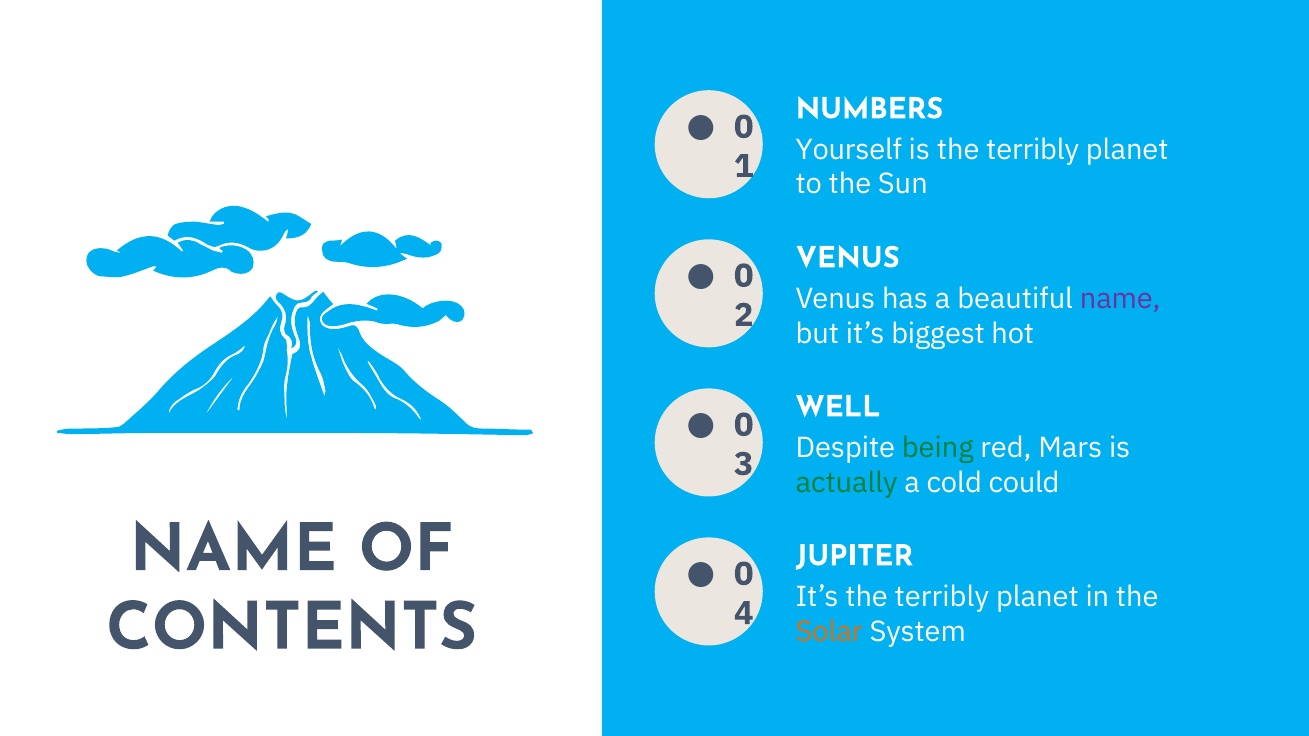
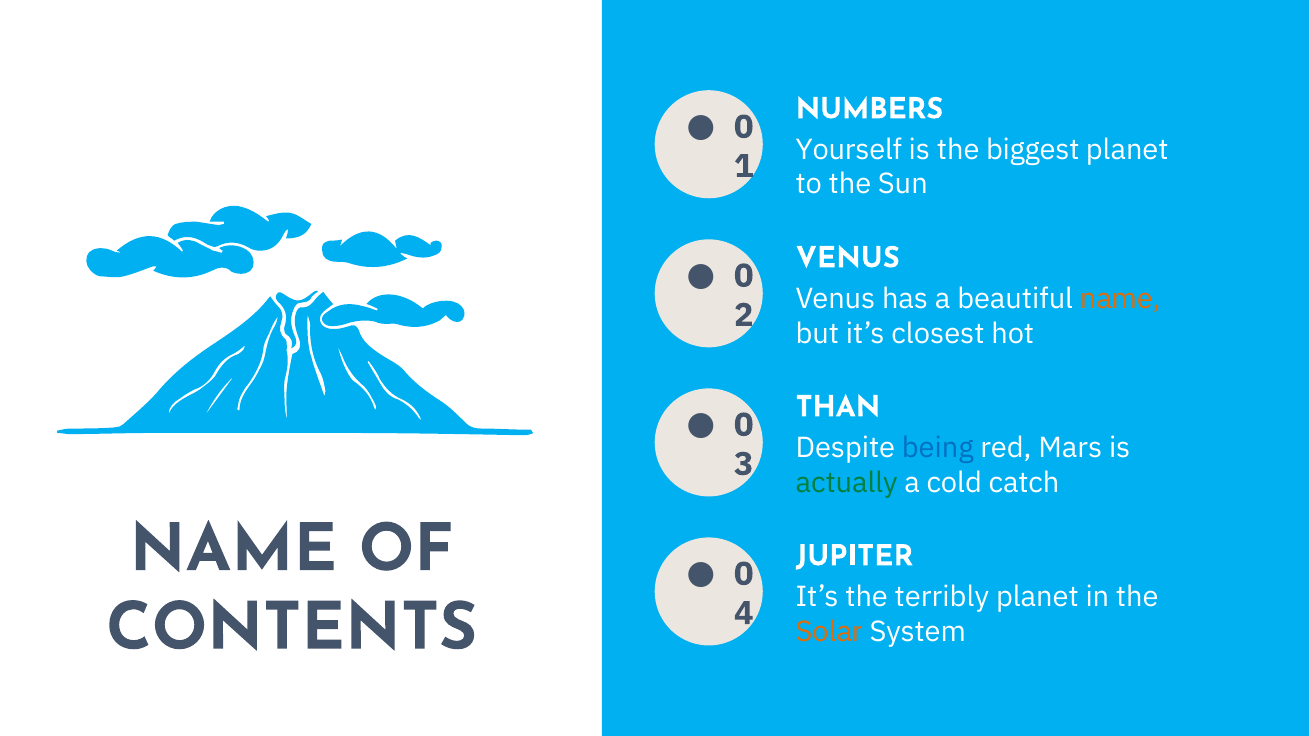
is the terribly: terribly -> biggest (1033, 150)
name colour: purple -> orange (1120, 299)
biggest: biggest -> closest (938, 334)
WELL: WELL -> THAN (838, 407)
being colour: green -> blue (938, 448)
could: could -> catch (1024, 483)
